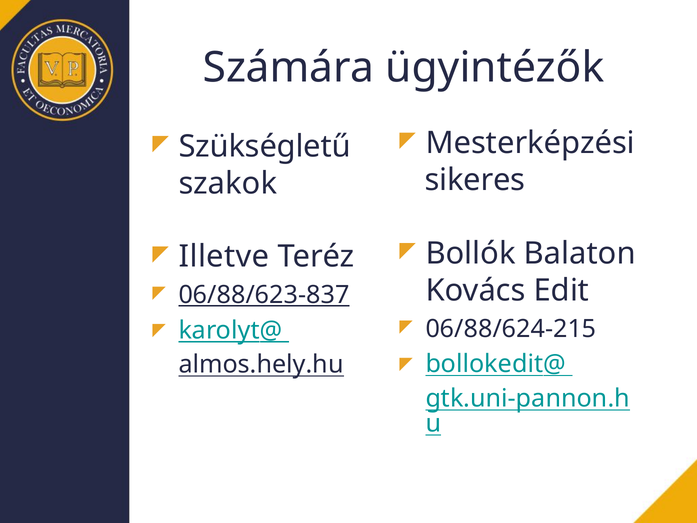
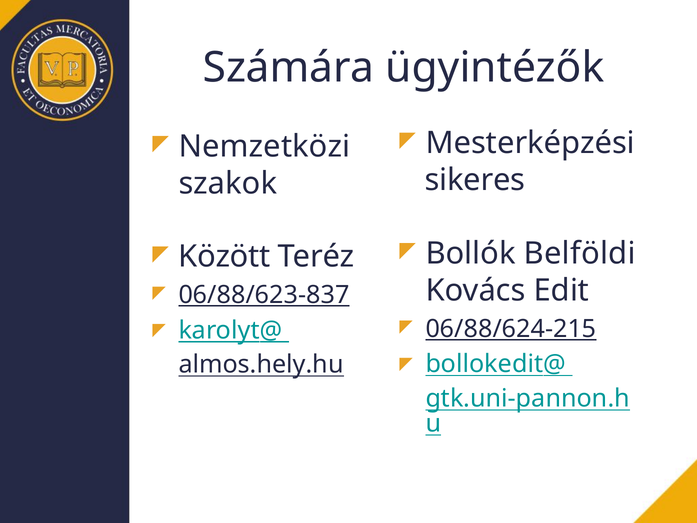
Szükségletű: Szükségletű -> Nemzetközi (264, 146)
Balaton: Balaton -> Belföldi (580, 253)
Illetve: Illetve -> Között (224, 257)
06/88/624-215 underline: none -> present (511, 329)
